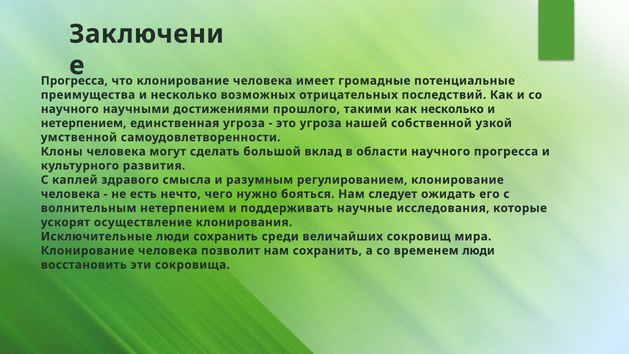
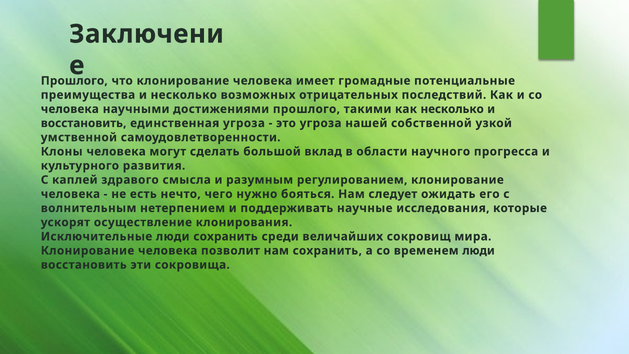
Прогресса: Прогресса -> Прошлого (74, 81)
научного: научного -> человека (70, 109)
нетерпением: нетерпением -> восстановить (84, 123)
